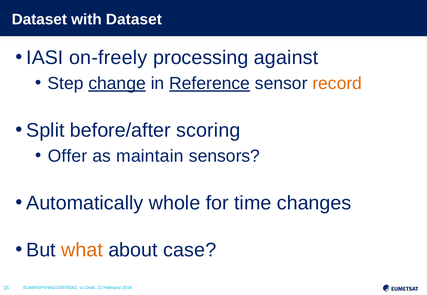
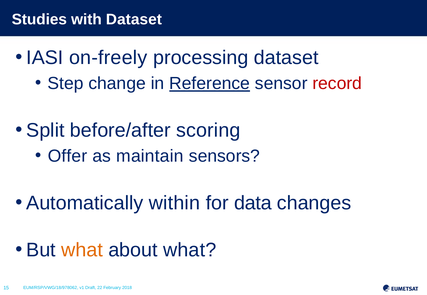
Dataset: Dataset -> Studies (39, 19)
processing against: against -> dataset (286, 58)
change underline: present -> none (117, 84)
record colour: orange -> red (337, 84)
whole: whole -> within (174, 203)
time: time -> data (253, 203)
about case: case -> what (190, 251)
